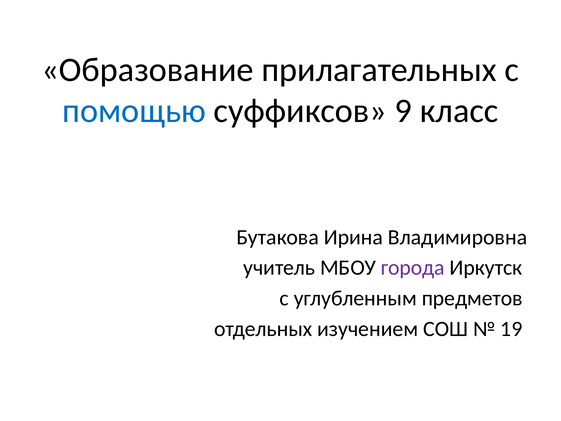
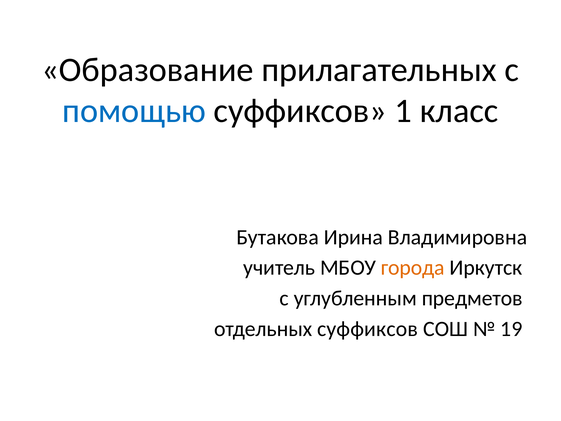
9: 9 -> 1 (403, 111)
города colour: purple -> orange (413, 268)
отдельных изучением: изучением -> суффиксов (368, 329)
